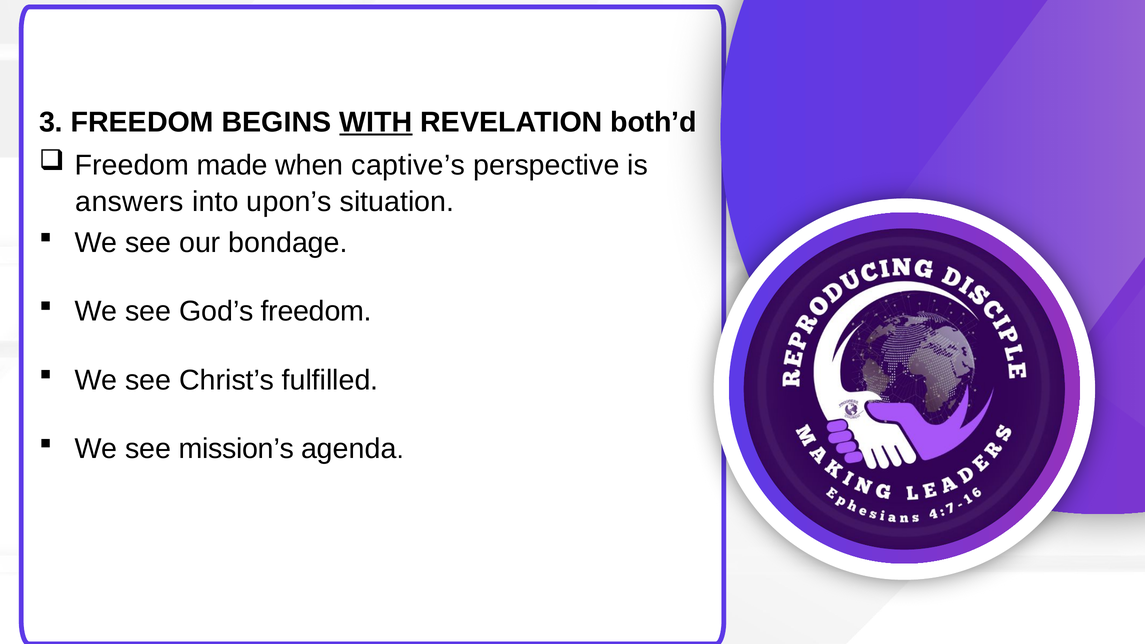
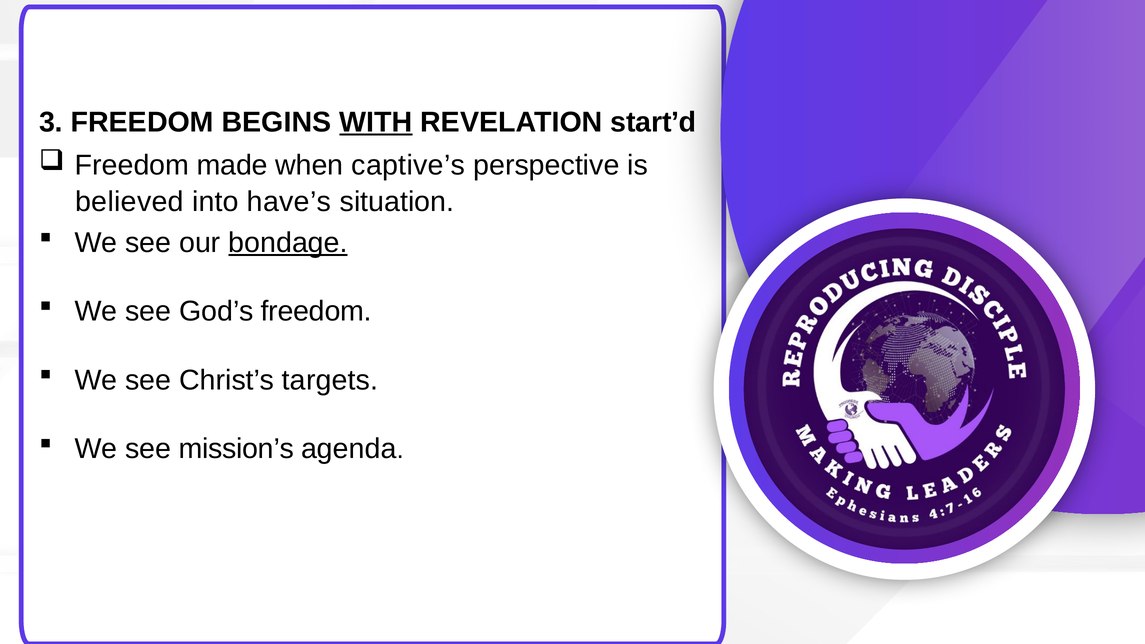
both’d: both’d -> start’d (653, 122)
answers: answers -> believed (129, 202)
upon’s: upon’s -> have’s (289, 202)
bondage underline: none -> present (288, 243)
fulfilled: fulfilled -> targets (330, 380)
